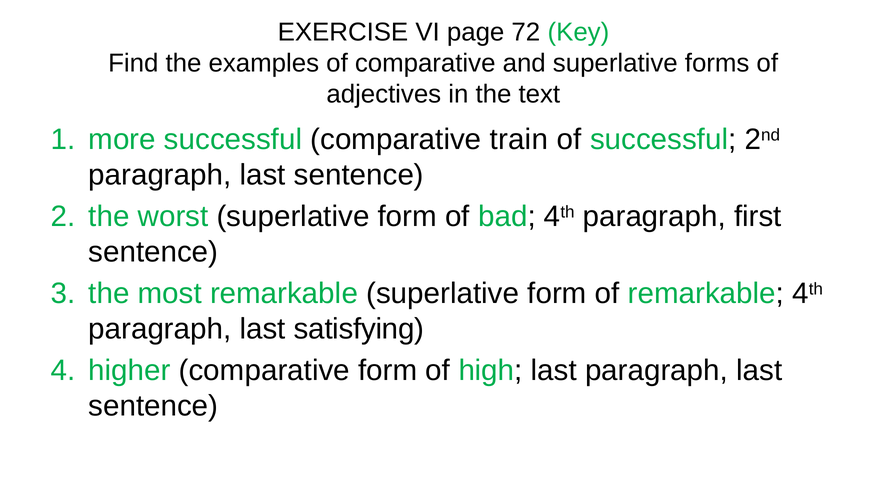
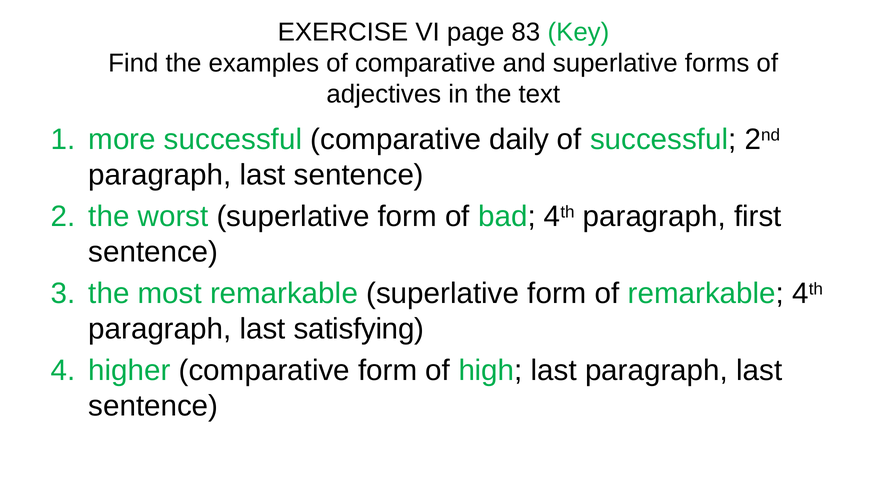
72: 72 -> 83 (526, 32)
train: train -> daily (519, 140)
